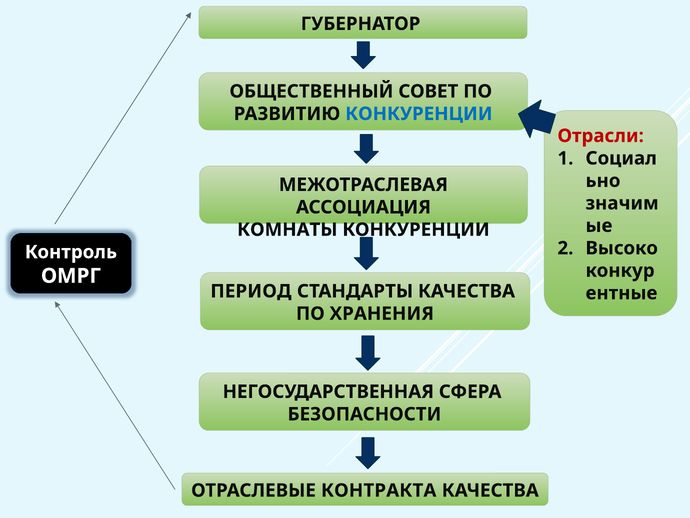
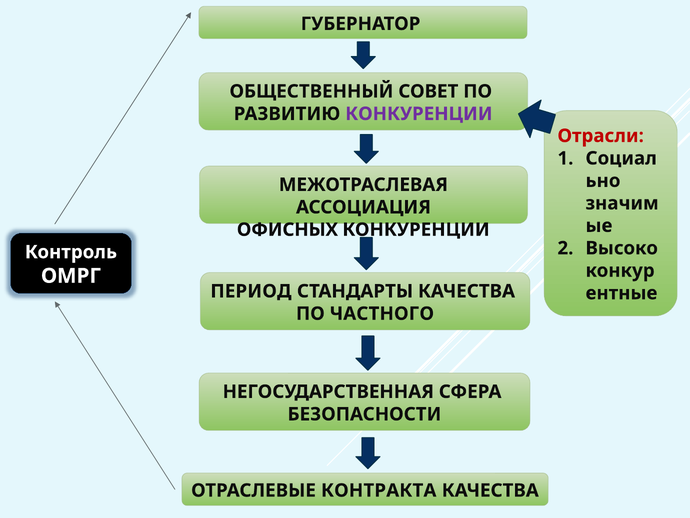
КОНКУРЕНЦИИ colour: blue -> purple (419, 114)
КОМНАТЫ: КОМНАТЫ -> ОФИСНЫХ (287, 229)
ХРАНЕНИЯ: ХРАНЕНИЯ -> ЧАСТНОГО (382, 313)
